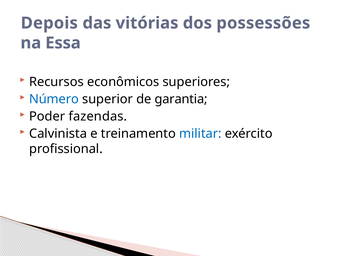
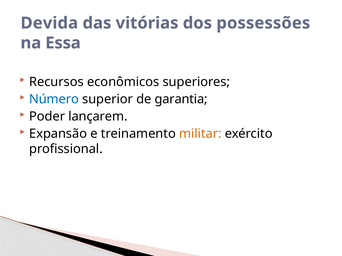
Depois: Depois -> Devida (49, 23)
fazendas: fazendas -> lançarem (98, 117)
Calvinista: Calvinista -> Expansão (58, 134)
militar colour: blue -> orange (200, 134)
